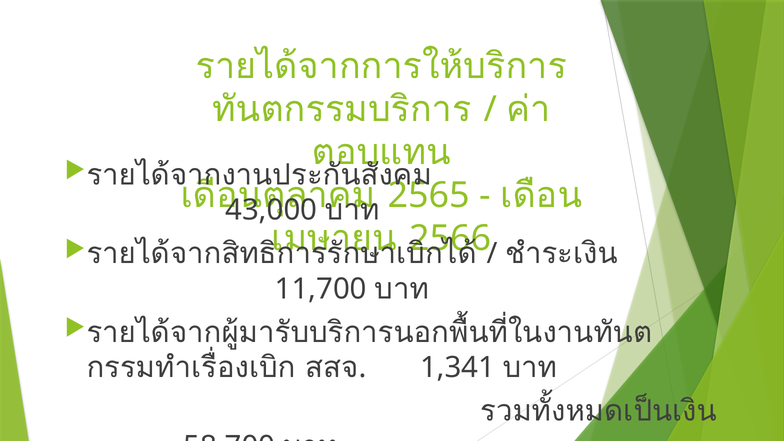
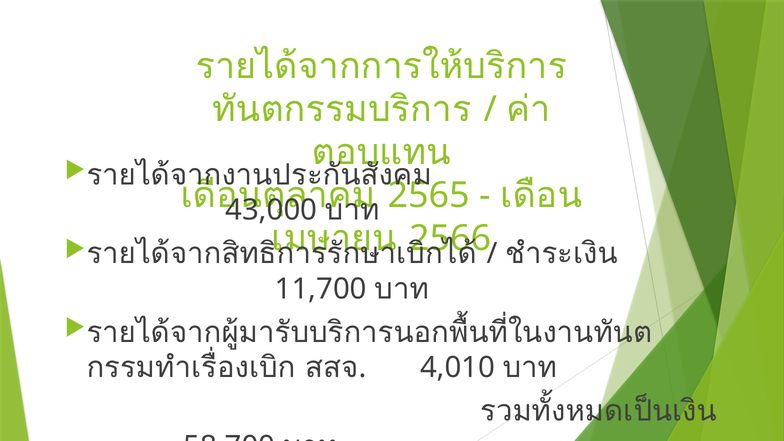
1,341: 1,341 -> 4,010 (458, 368)
